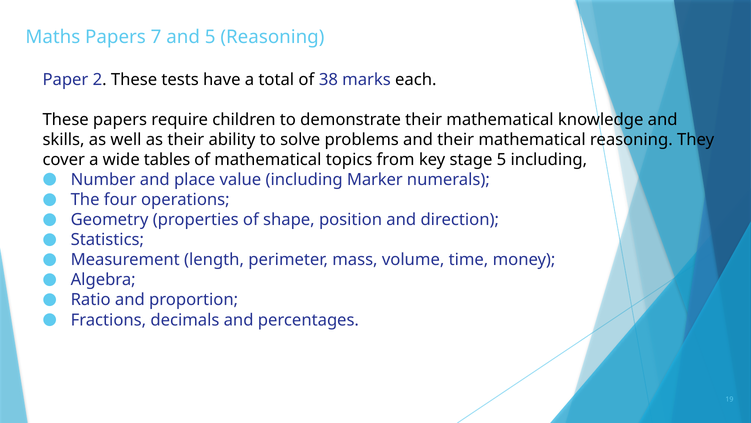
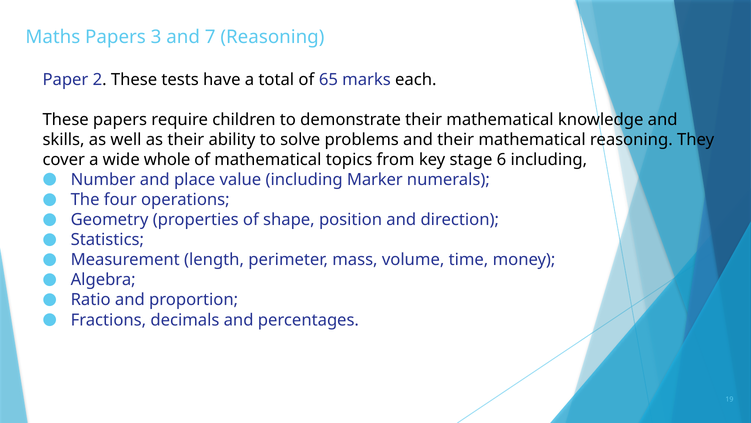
7: 7 -> 3 (156, 37)
and 5: 5 -> 7 (210, 37)
38: 38 -> 65 (328, 79)
tables: tables -> whole (167, 159)
stage 5: 5 -> 6 (502, 159)
